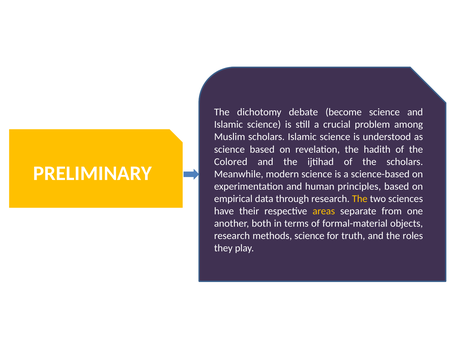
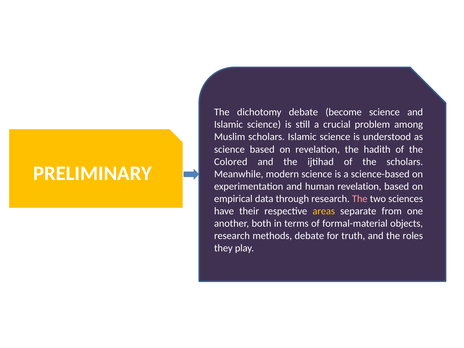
human principles: principles -> revelation (359, 186)
The colour: yellow -> pink (360, 199)
methods science: science -> debate (309, 236)
